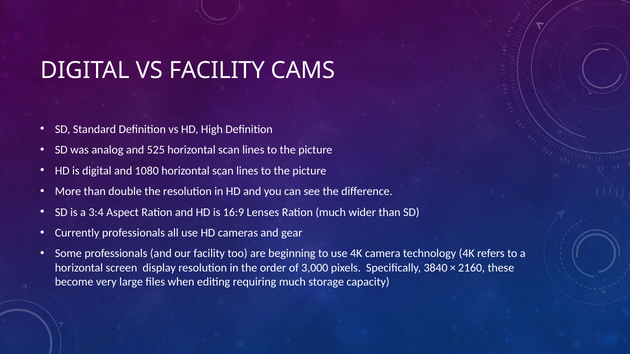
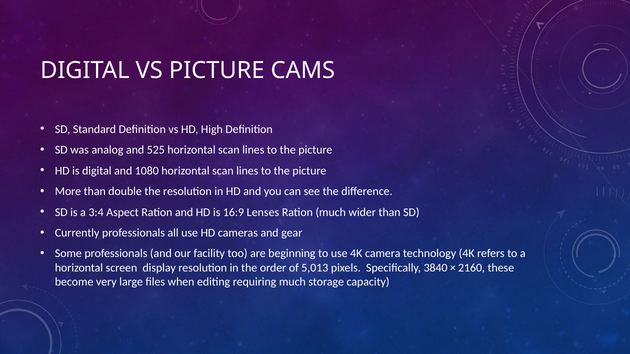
VS FACILITY: FACILITY -> PICTURE (217, 71)
3,000: 3,000 -> 5,013 (315, 268)
